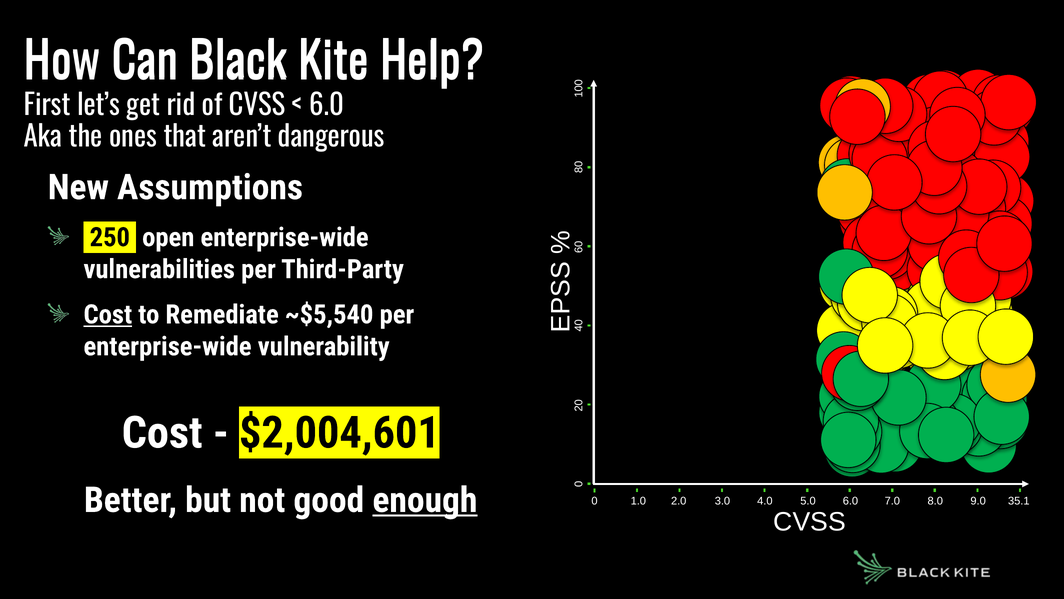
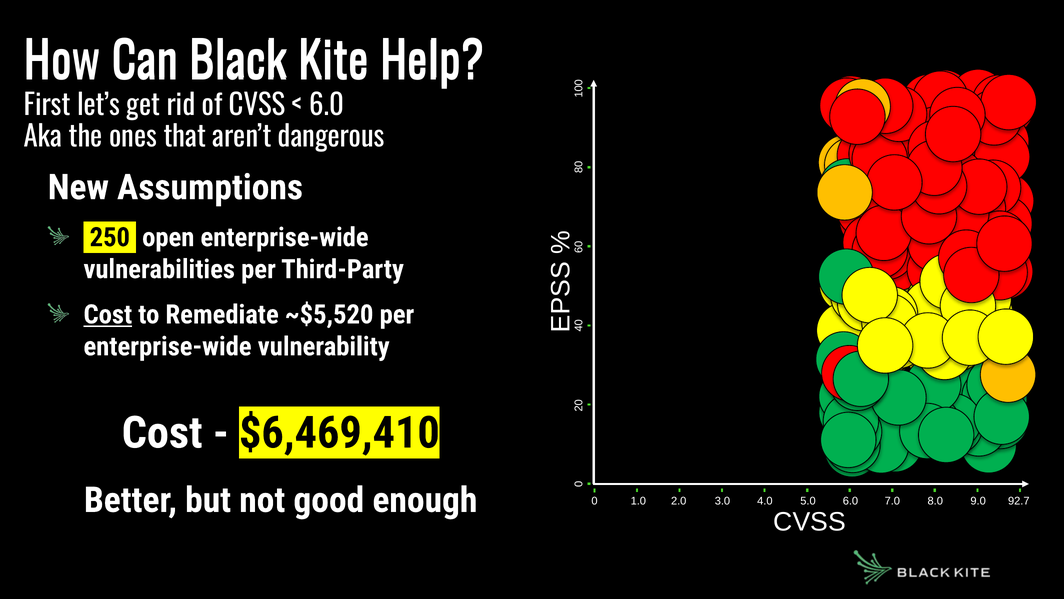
~$5,540: ~$5,540 -> ~$5,520 (329, 314)
$2,004,601: $2,004,601 -> $6,469,410 (339, 433)
enough underline: present -> none (425, 500)
35.1: 35.1 -> 92.7 (1019, 501)
